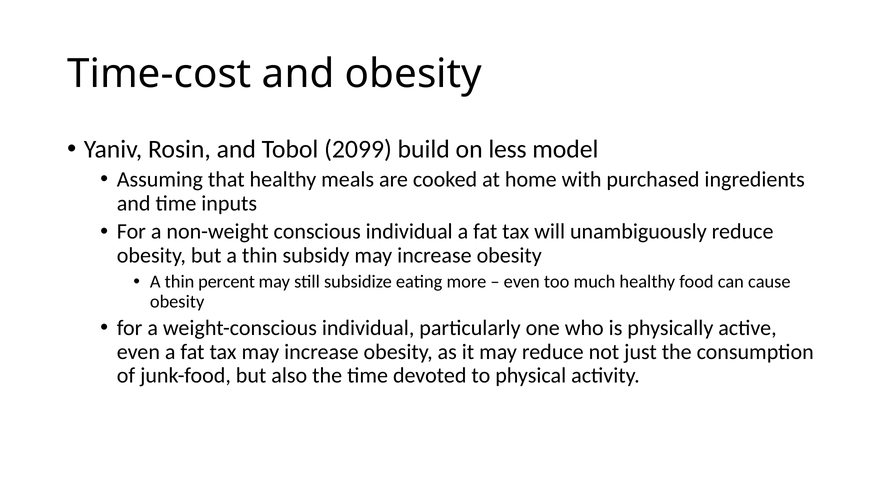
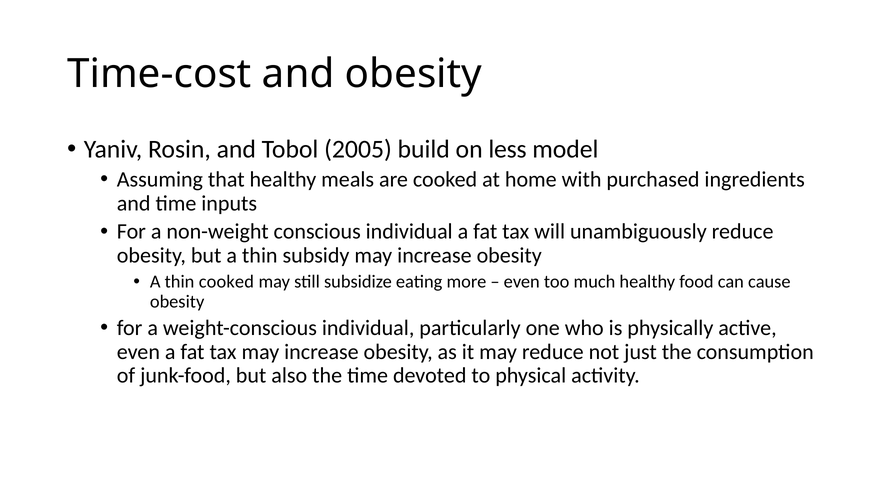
2099: 2099 -> 2005 (358, 149)
thin percent: percent -> cooked (226, 282)
